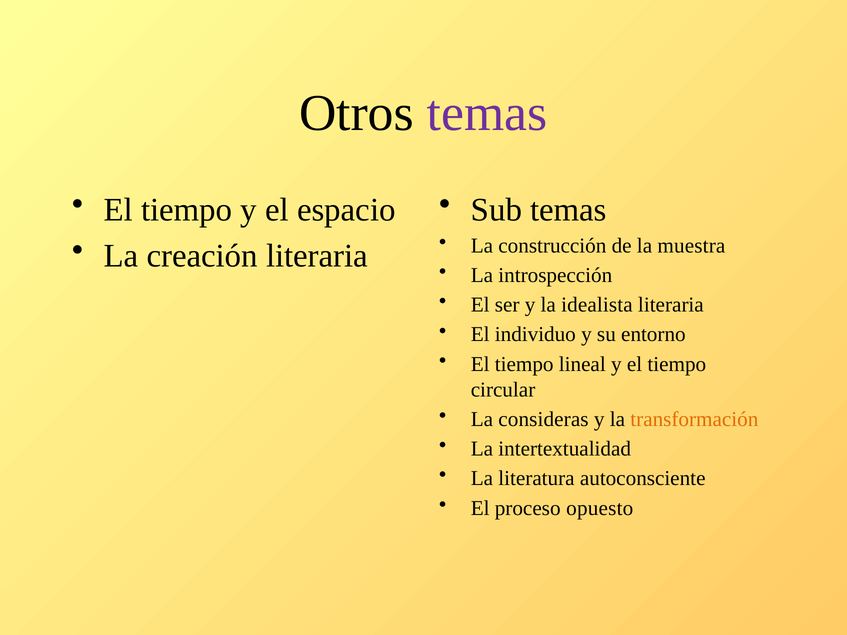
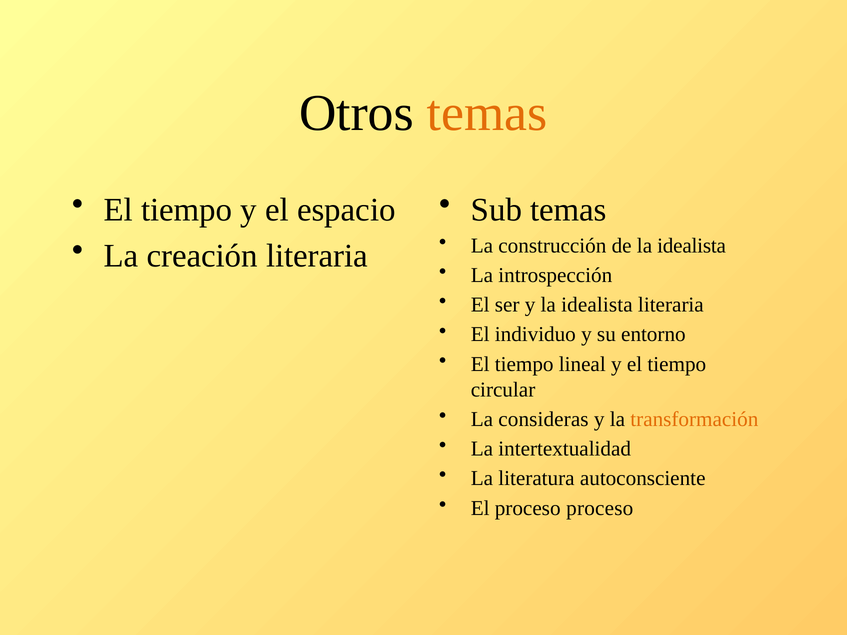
temas colour: purple -> orange (487, 113)
de la muestra: muestra -> idealista (692, 246)
proceso opuesto: opuesto -> proceso (600, 508)
